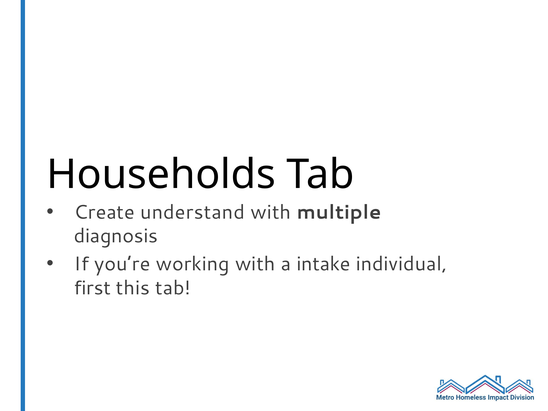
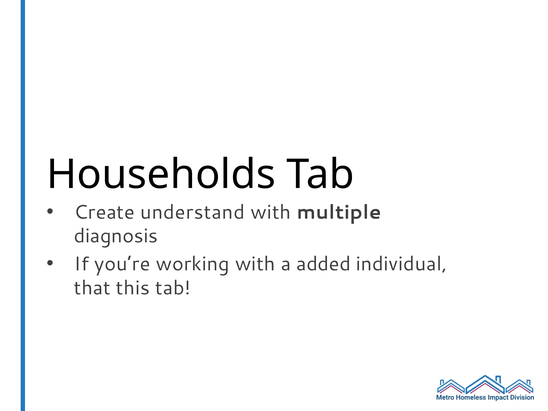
intake: intake -> added (324, 264)
first: first -> that (92, 288)
